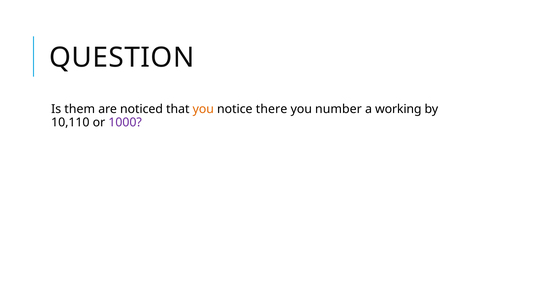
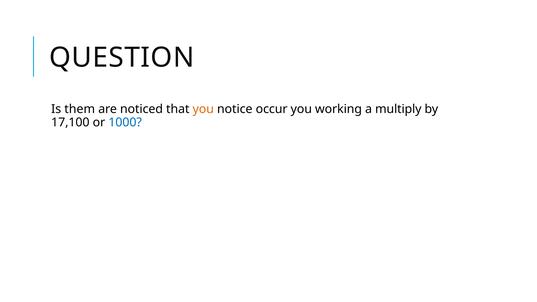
there: there -> occur (272, 109)
number: number -> working (339, 109)
working: working -> multiply (398, 109)
10,110: 10,110 -> 17,100 (70, 123)
1000 colour: purple -> blue (125, 123)
